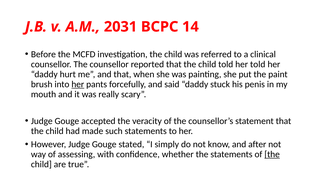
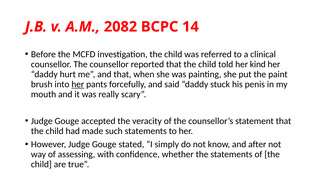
2031: 2031 -> 2082 (121, 27)
her told: told -> kind (258, 64)
the underline: present -> none (272, 154)
